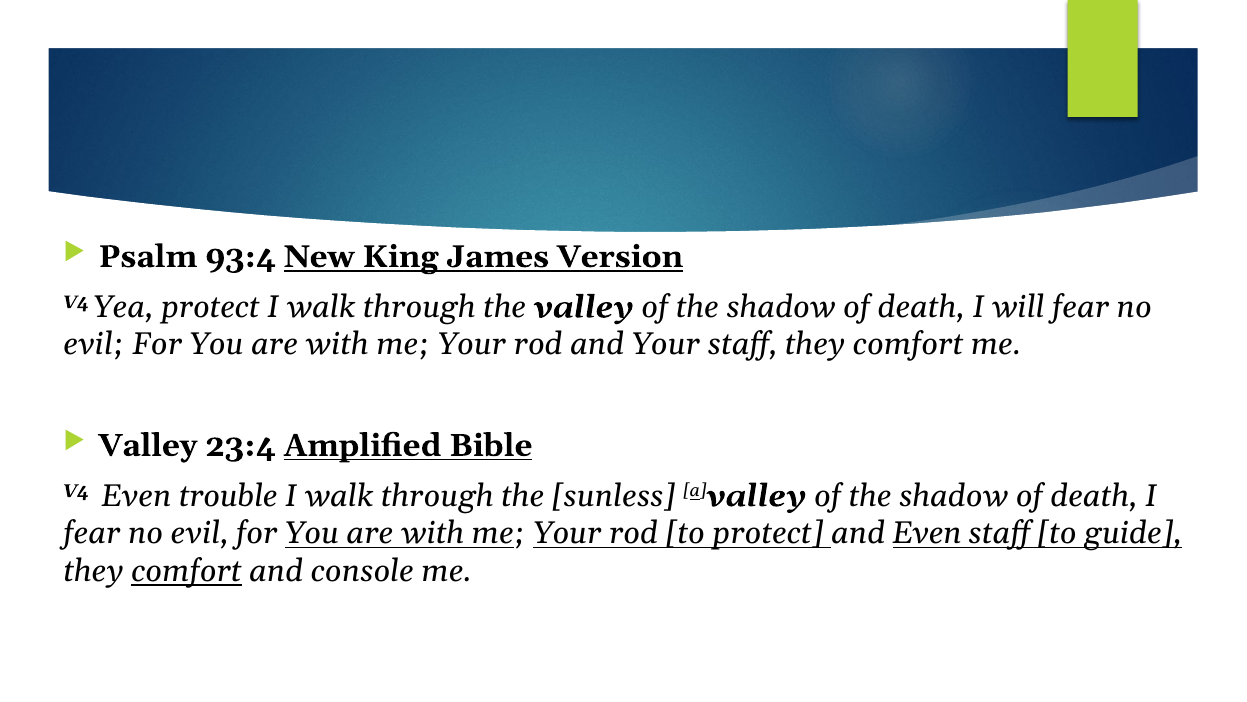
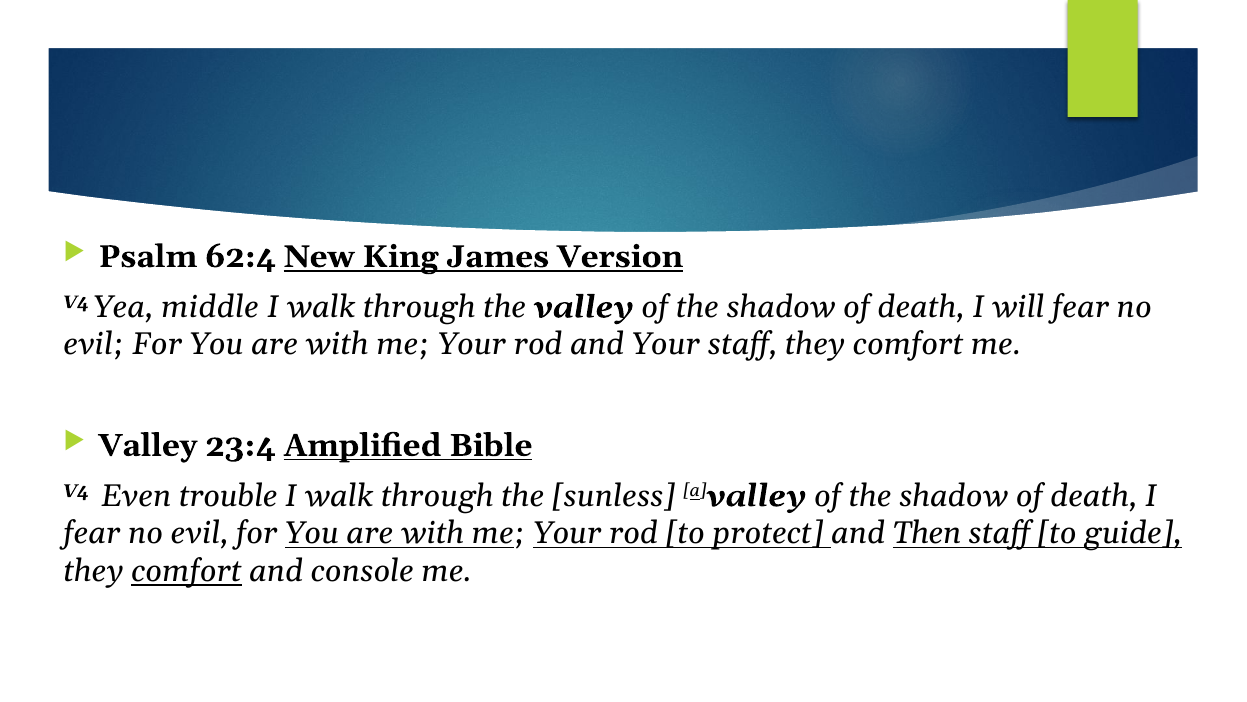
93:4: 93:4 -> 62:4 (241, 256)
Yea protect: protect -> middle (210, 307)
and Even: Even -> Then (927, 533)
